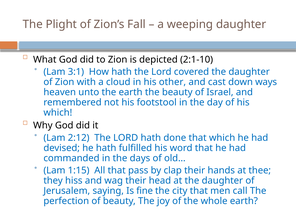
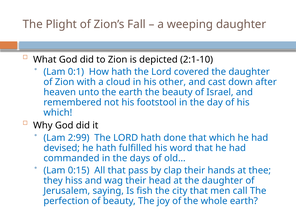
3:1: 3:1 -> 0:1 (76, 72)
ways: ways -> after (266, 82)
2:12: 2:12 -> 2:99 (79, 138)
1:15: 1:15 -> 0:15 (79, 170)
fine: fine -> fish (145, 191)
